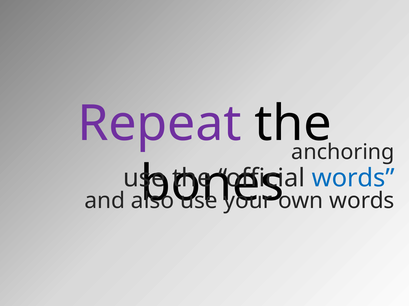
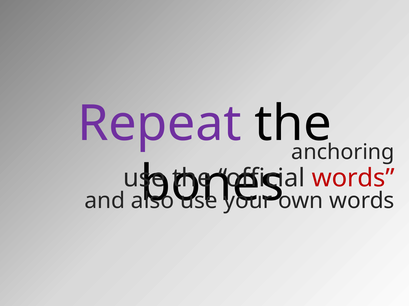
words colour: blue -> red (353, 178)
